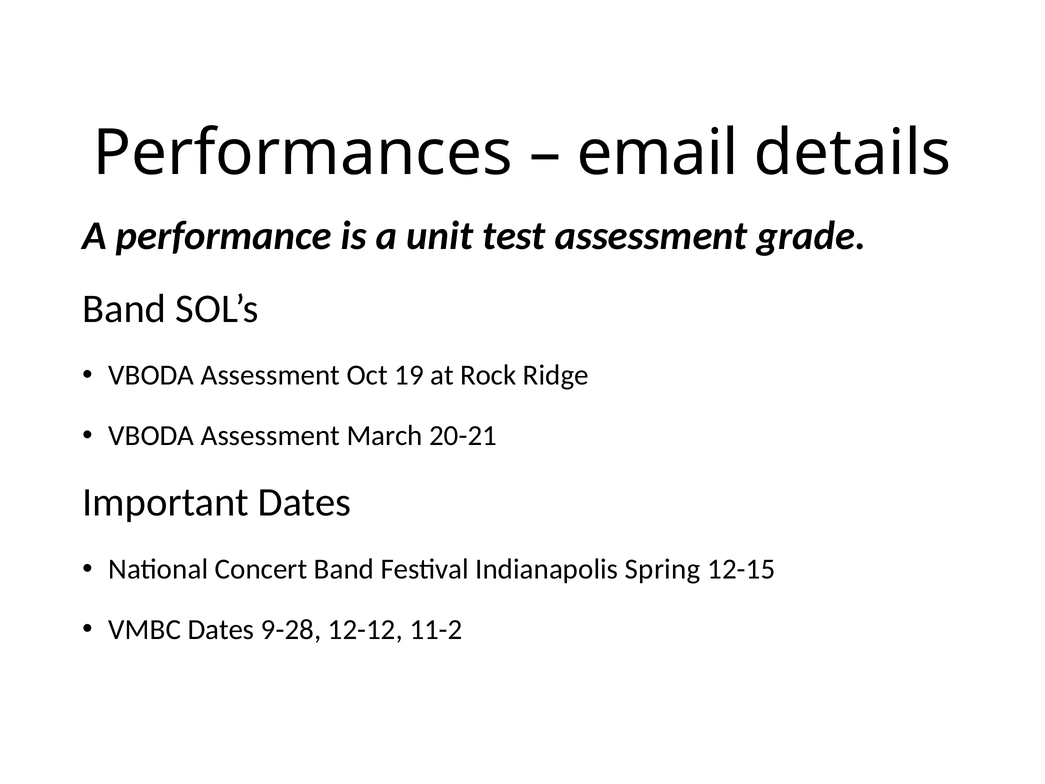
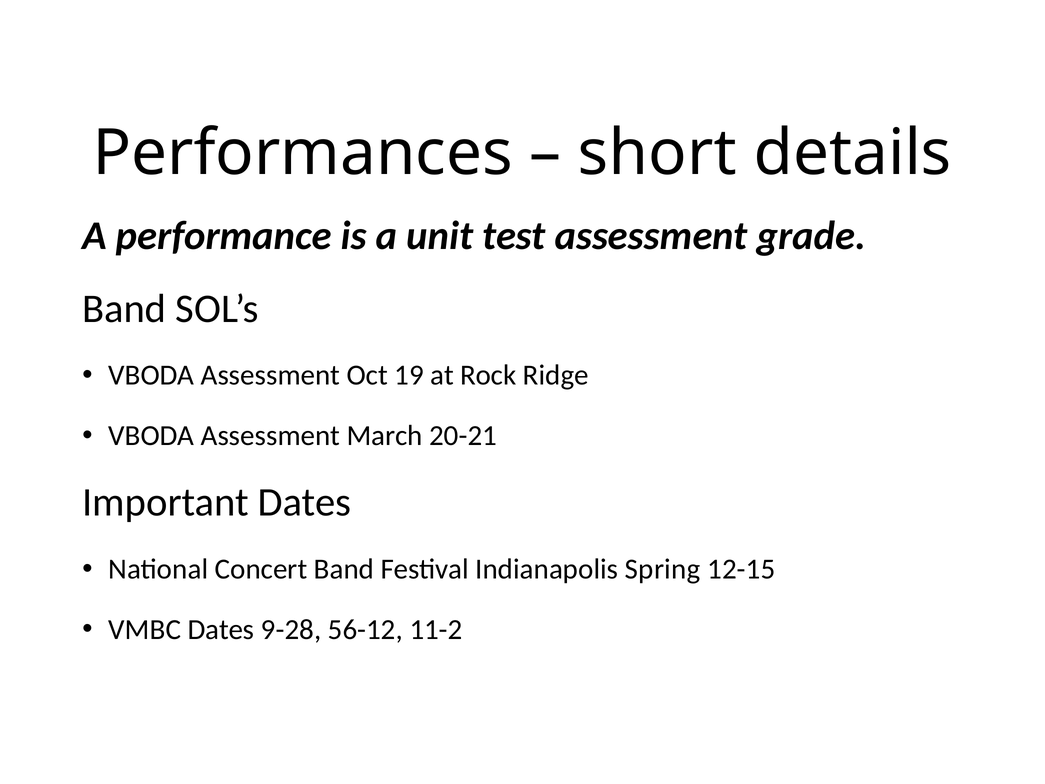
email: email -> short (657, 153)
12-12: 12-12 -> 56-12 (365, 629)
